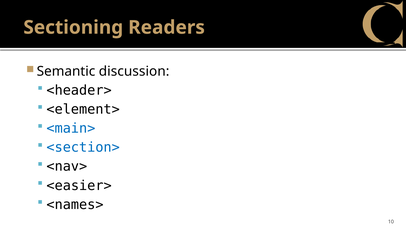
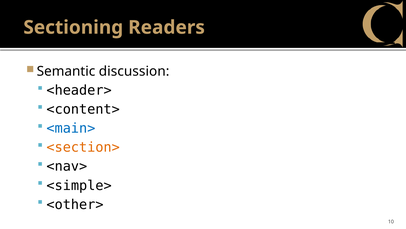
<element>: <element> -> <content> (83, 109)
<section> colour: blue -> orange (83, 147)
<easier>: <easier> -> <simple> (79, 185)
<names>: <names> -> <other> (75, 204)
